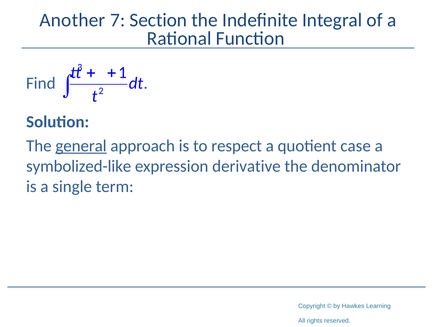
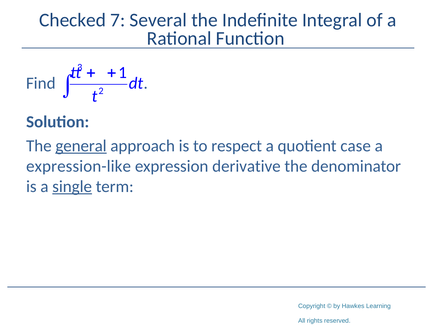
Another: Another -> Checked (73, 20)
Section: Section -> Several (158, 20)
symbolized-like: symbolized-like -> expression-like (79, 166)
single underline: none -> present (72, 187)
